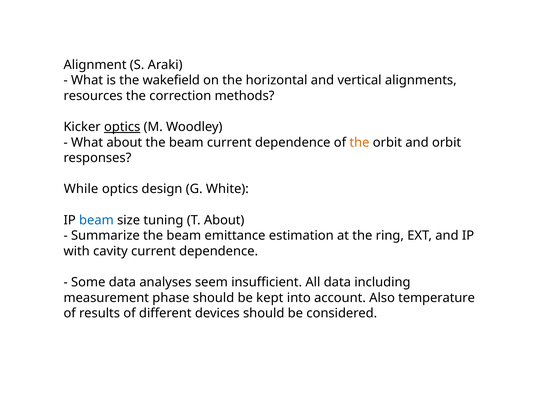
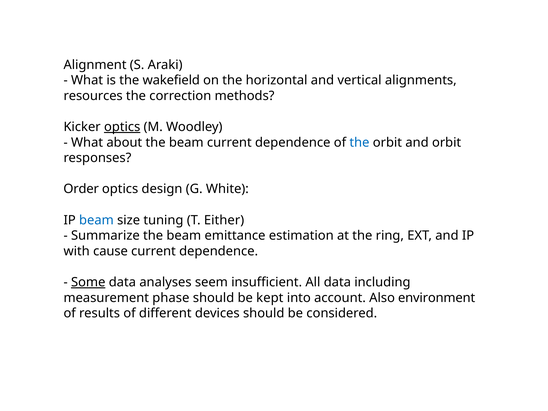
the colour: orange -> blue (359, 142)
While: While -> Order (81, 189)
T About: About -> Either (224, 220)
cavity: cavity -> cause (110, 251)
Some underline: none -> present (88, 282)
temperature: temperature -> environment (437, 298)
